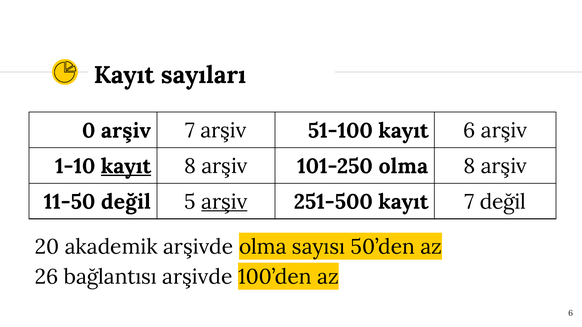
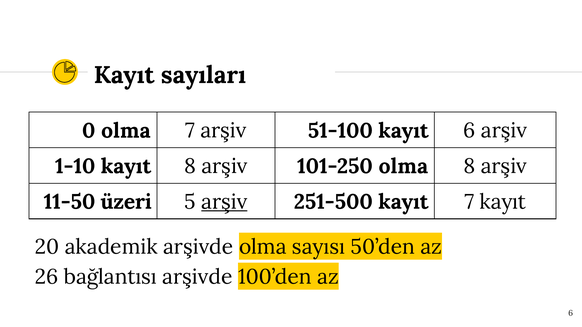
0 arşiv: arşiv -> olma (126, 131)
kayıt underline: present -> none (126, 166)
11-50 değil: değil -> üzeri (126, 202)
7 değil: değil -> kayıt (503, 202)
